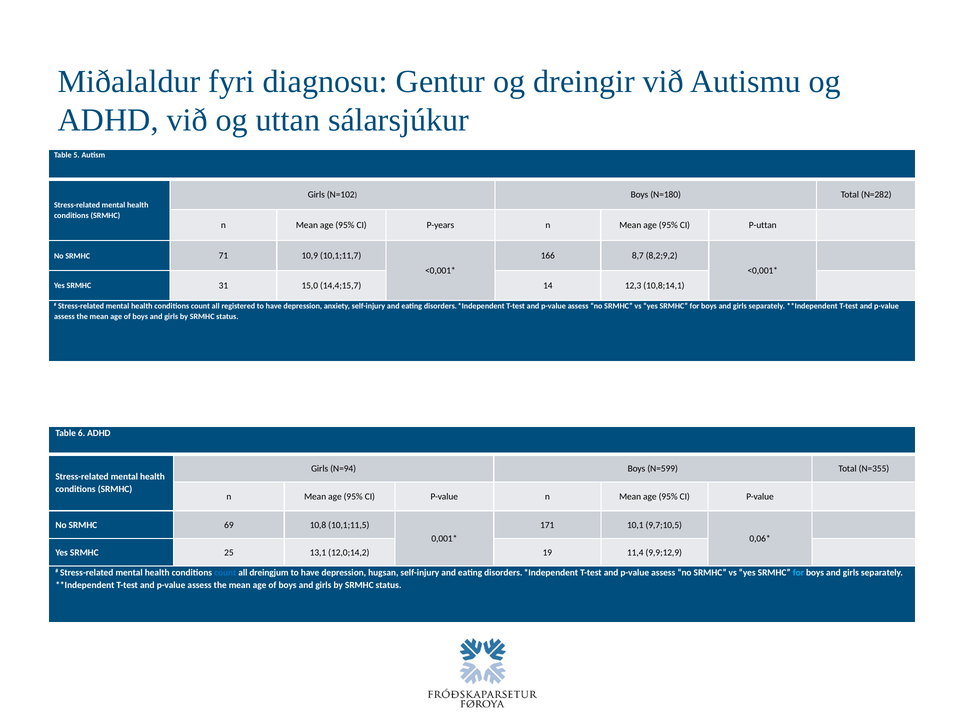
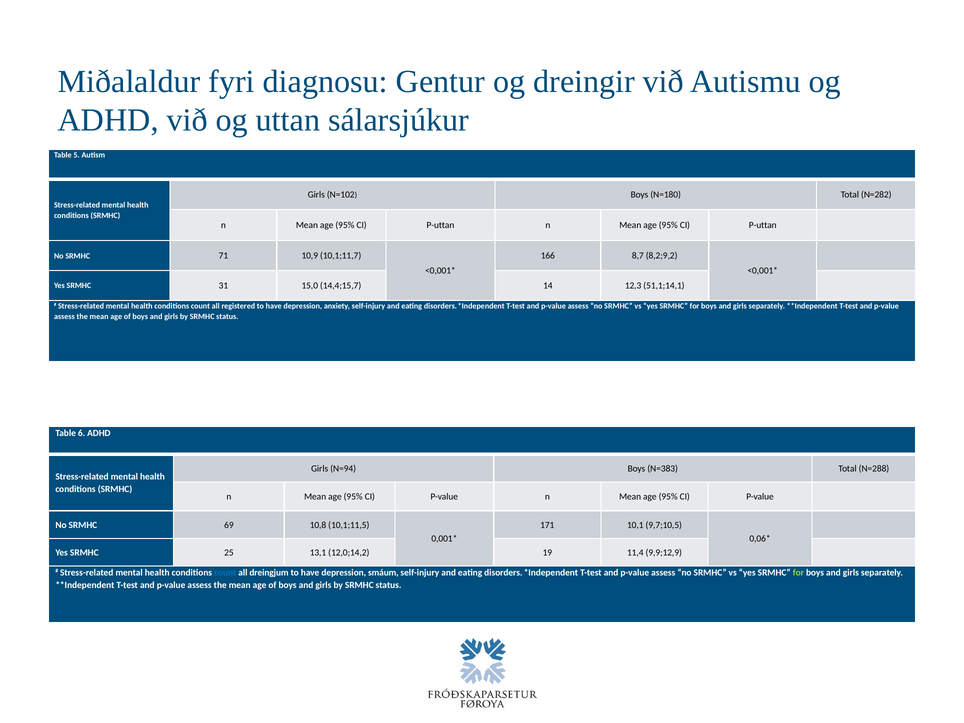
P-years: P-years -> P-uttan (440, 225)
10,8;14,1: 10,8;14,1 -> 51,1;14,1 (664, 286)
N=599: N=599 -> N=383 (663, 469)
N=355: N=355 -> N=288 (874, 469)
hugsan: hugsan -> smáum (383, 573)
for colour: light blue -> light green (798, 573)
